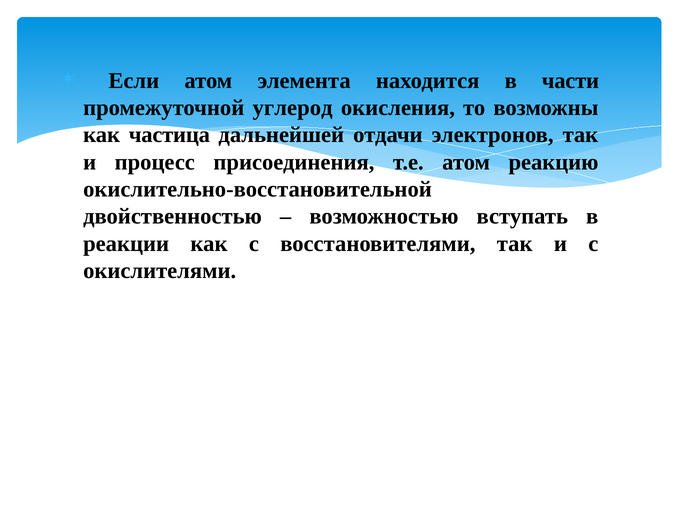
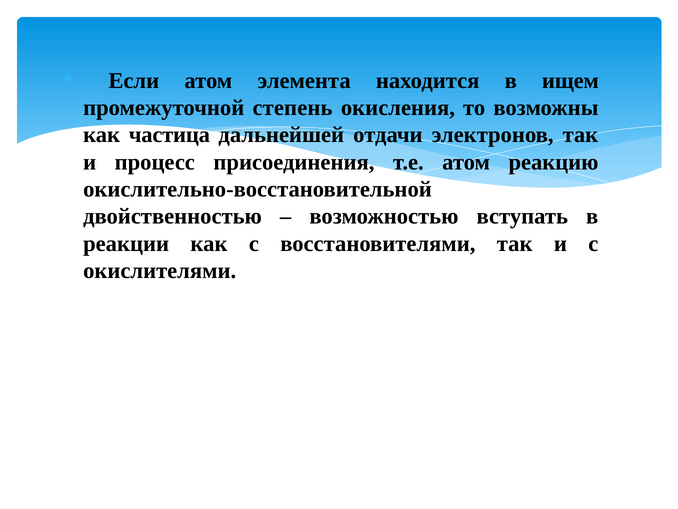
части: части -> ищем (570, 81)
углерод: углерод -> степень (293, 108)
